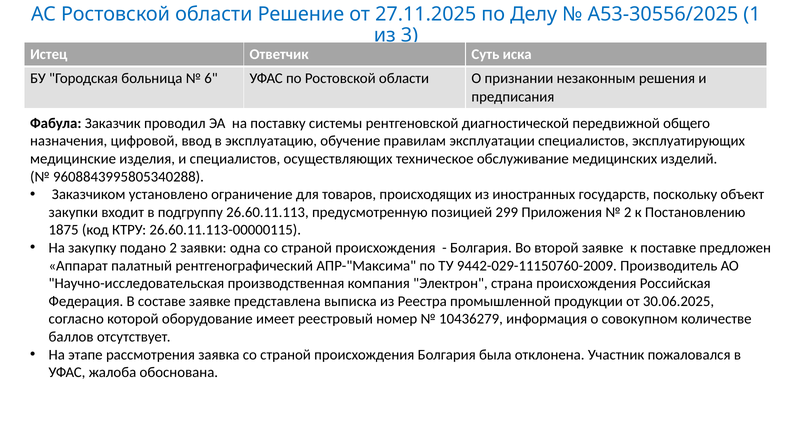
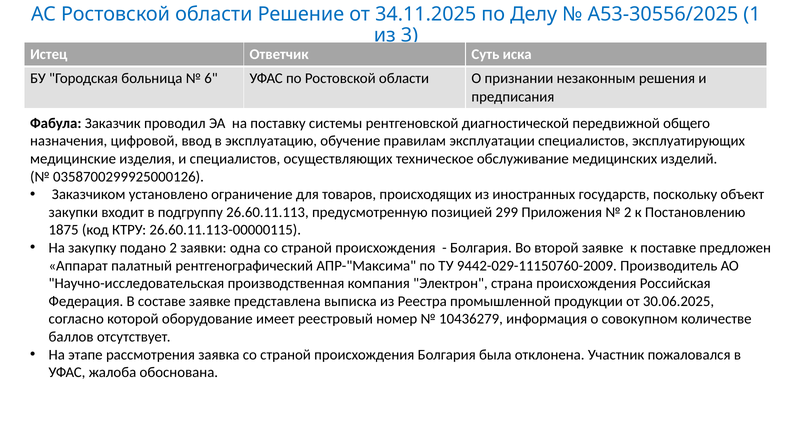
27.11.2025: 27.11.2025 -> 34.11.2025 (426, 14)
9608843995805340288: 9608843995805340288 -> 0358700299925000126 (128, 177)
